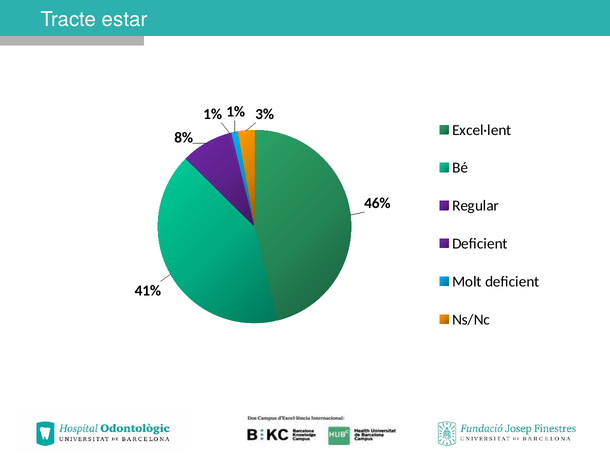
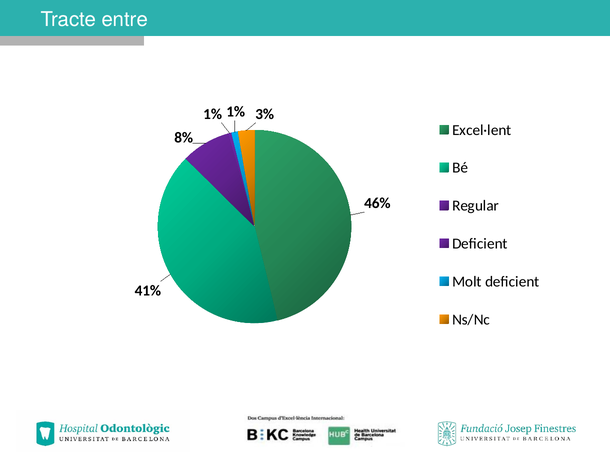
estar: estar -> entre (125, 19)
